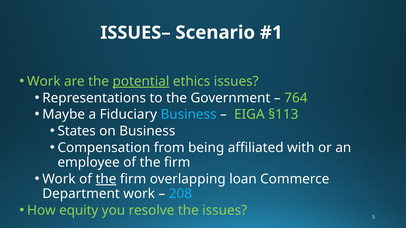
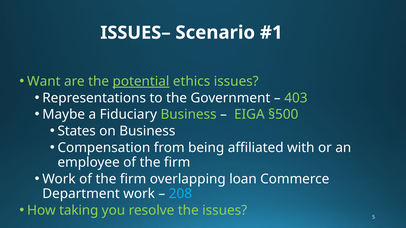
Work: Work -> Want (44, 81)
764: 764 -> 403 (296, 98)
Business colour: light blue -> light green (189, 115)
§113: §113 -> §500 (283, 115)
the underline: present -> none (106, 179)
equity: equity -> taking (79, 211)
